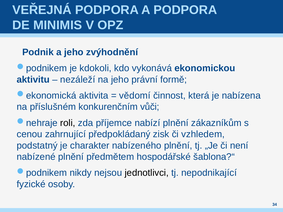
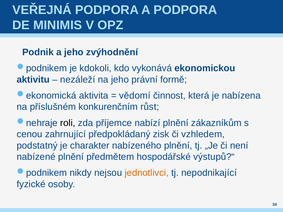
vůči: vůči -> růst (150, 107)
šablona?“: šablona?“ -> výstupů?“ (214, 157)
jednotlivci colour: black -> orange (147, 173)
